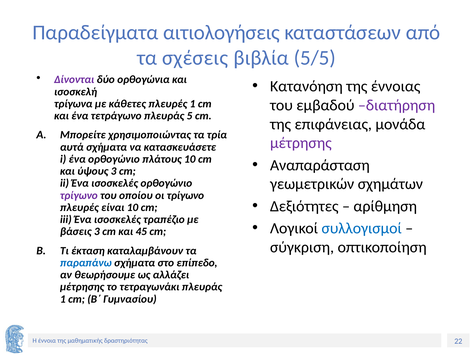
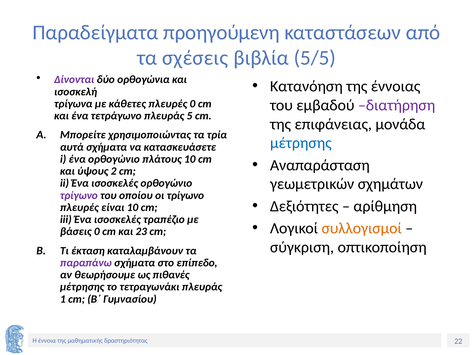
αιτιολογήσεις: αιτιολογήσεις -> προηγούμενη (222, 33)
πλευρές 1: 1 -> 0 (193, 104)
μέτρησης colour: purple -> blue (301, 143)
ύψους 3: 3 -> 2 (114, 171)
συλλογισμοί colour: blue -> orange (362, 228)
βάσεις 3: 3 -> 0 (97, 231)
45: 45 -> 23 (141, 231)
παραπάνω colour: blue -> purple (86, 263)
αλλάζει: αλλάζει -> πιθανές (171, 275)
